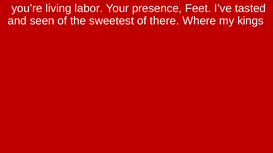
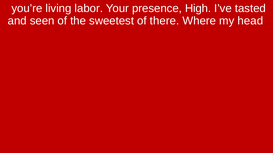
Feet: Feet -> High (198, 8)
kings: kings -> head (250, 21)
